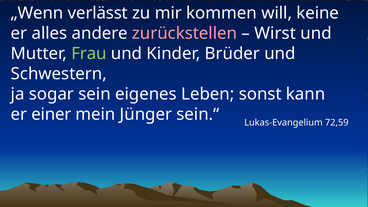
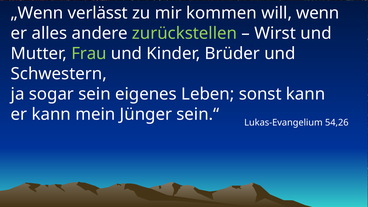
keine: keine -> wenn (318, 13)
zurückstellen colour: pink -> light green (185, 33)
er einer: einer -> kann (51, 114)
72,59: 72,59 -> 54,26 (337, 123)
